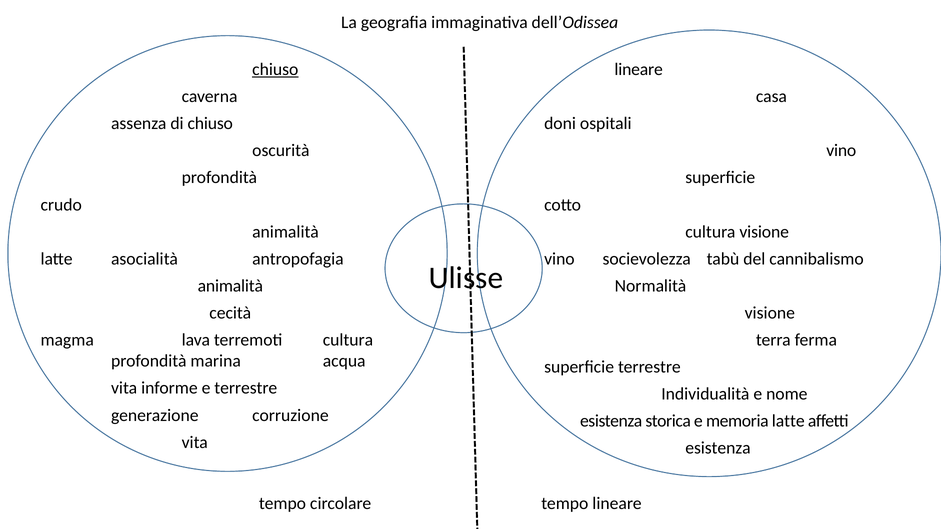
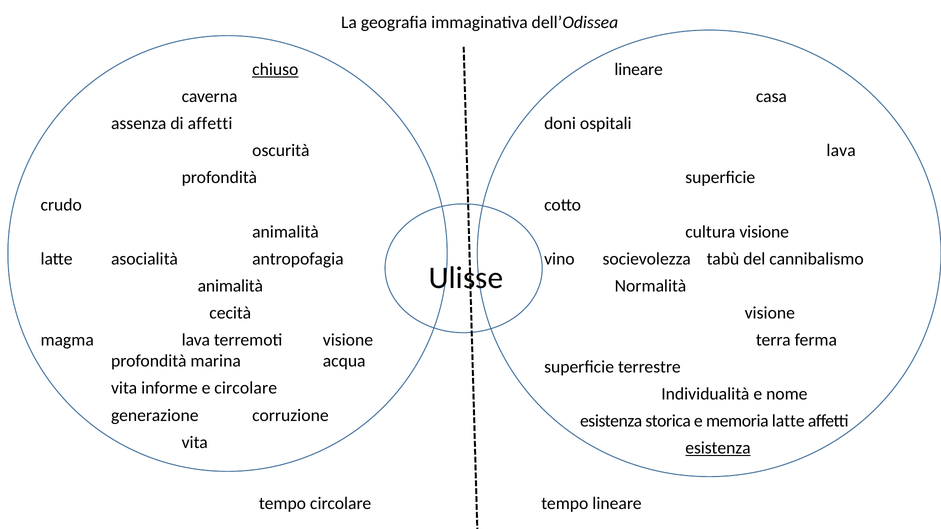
di chiuso: chiuso -> affetti (210, 124)
vino: vino -> lava (841, 151)
terremoti cultura: cultura -> visione (348, 340)
e terrestre: terrestre -> circolare (246, 388)
esistenza underline: none -> present (718, 448)
